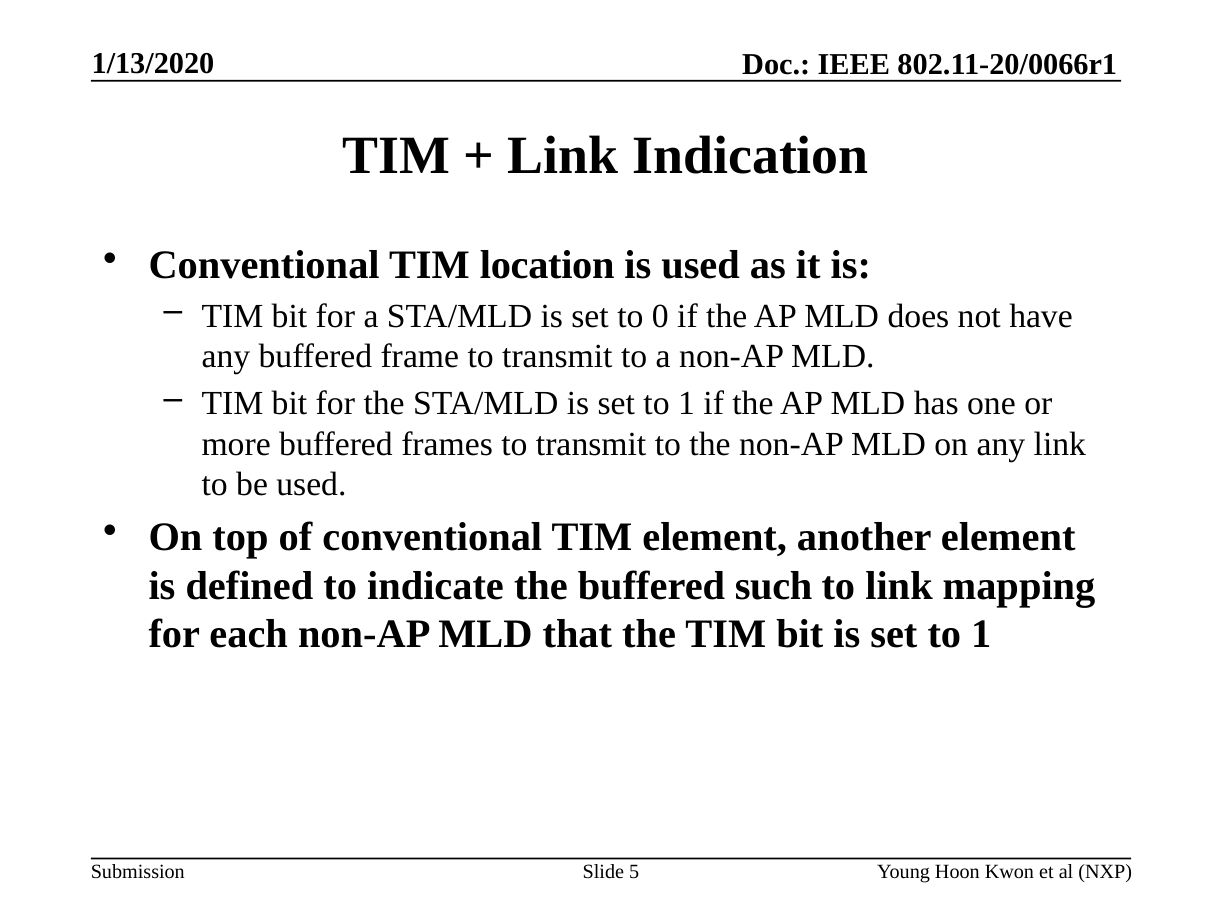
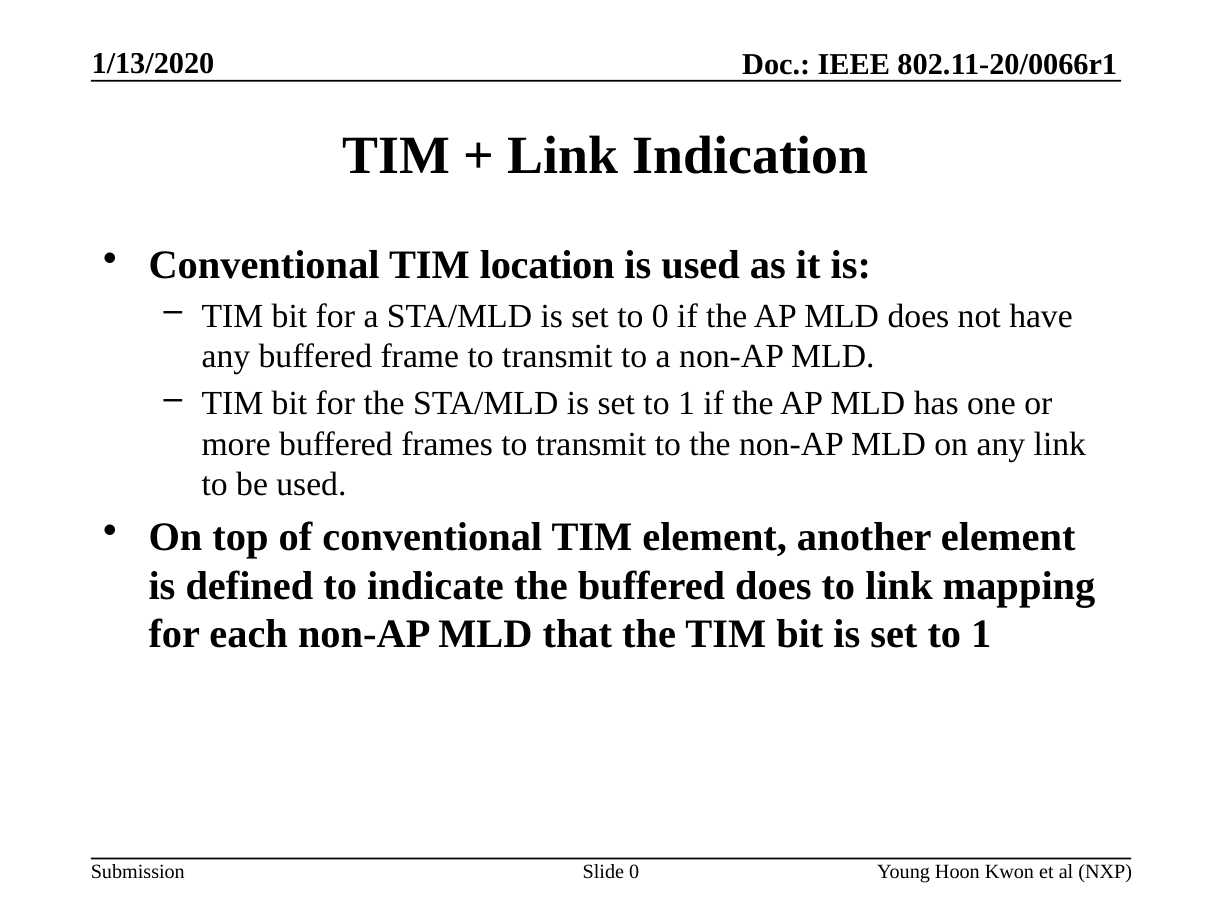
buffered such: such -> does (773, 586)
Slide 5: 5 -> 0 (634, 872)
